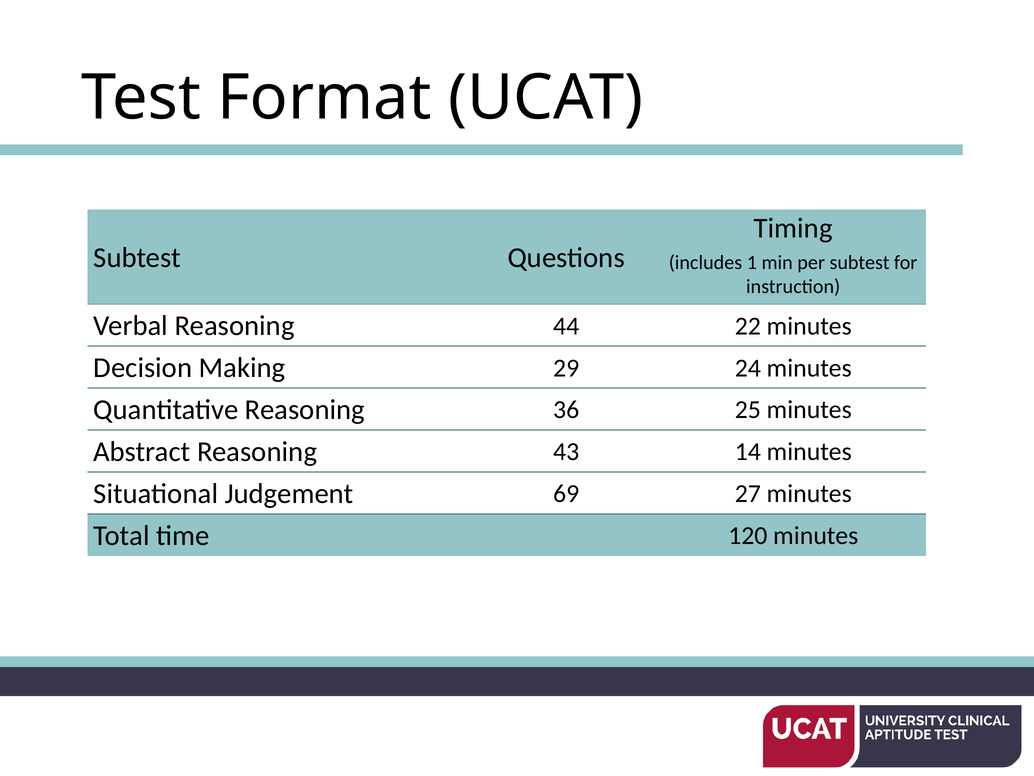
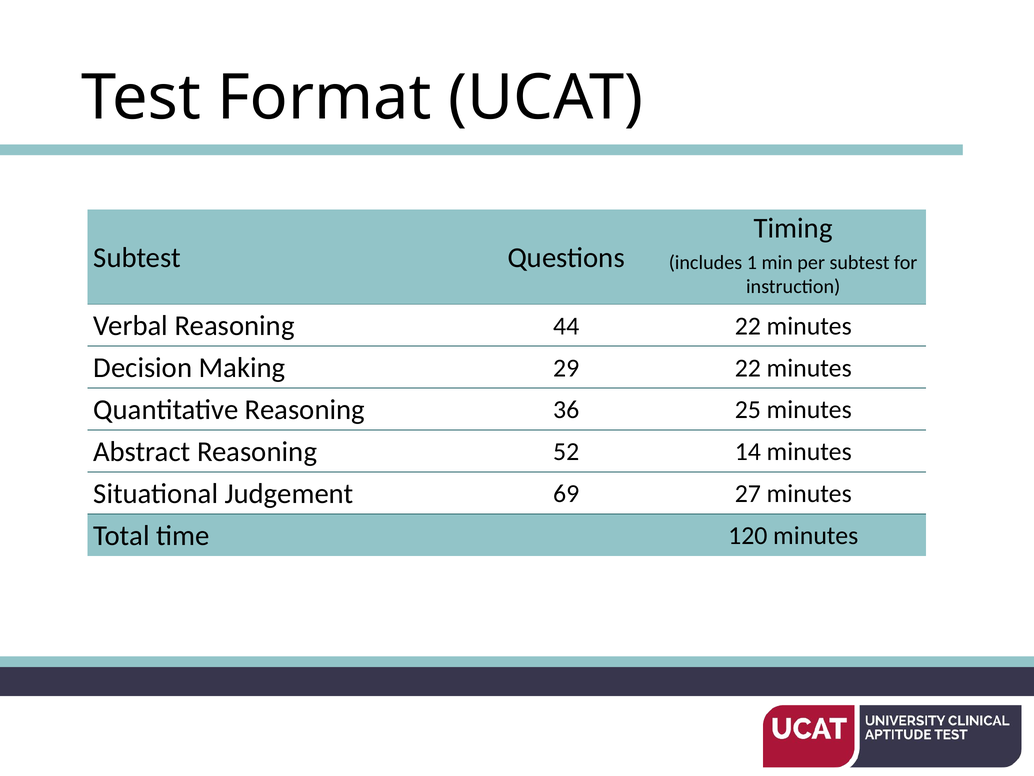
29 24: 24 -> 22 (748, 368)
43: 43 -> 52 (566, 452)
